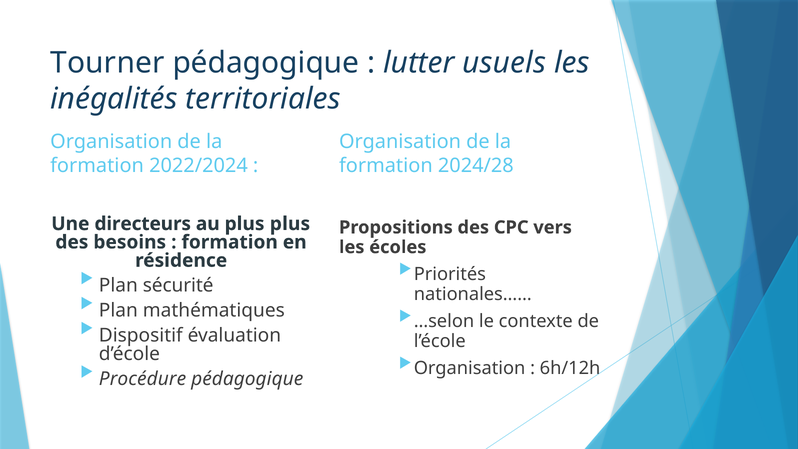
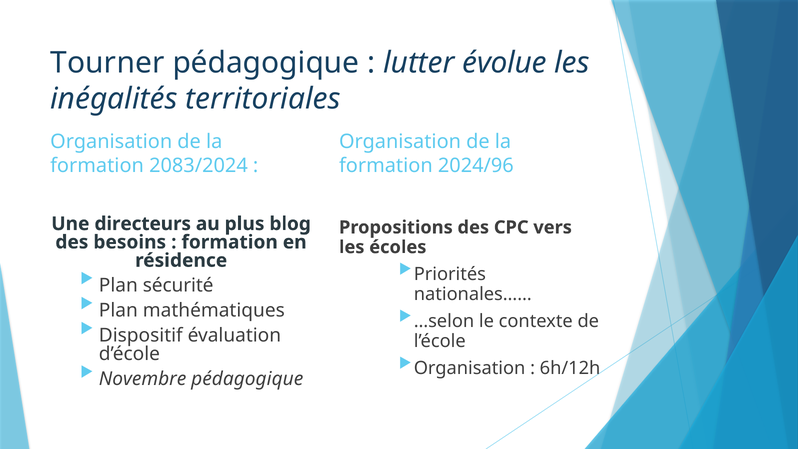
usuels: usuels -> évolue (505, 63)
2022/2024: 2022/2024 -> 2083/2024 (198, 166)
2024/28: 2024/28 -> 2024/96 (476, 166)
plus plus: plus -> blog (290, 224)
Procédure: Procédure -> Novembre (143, 379)
